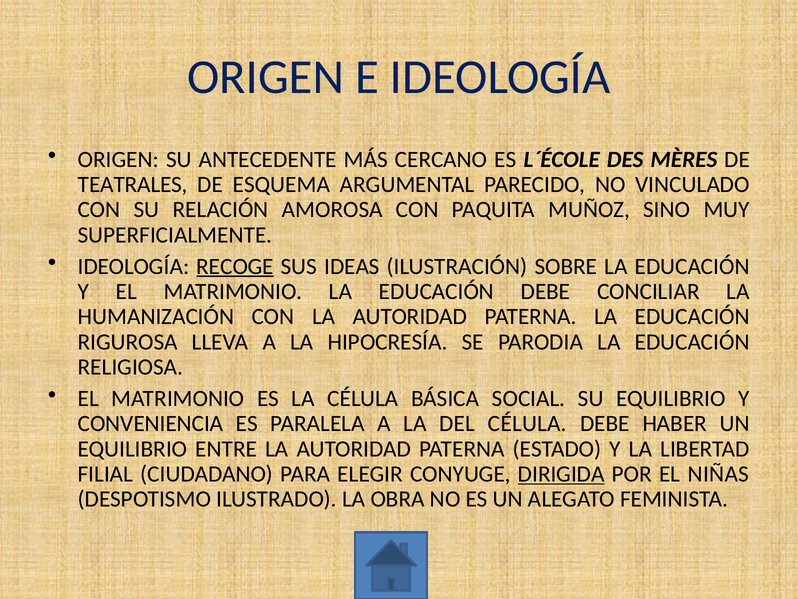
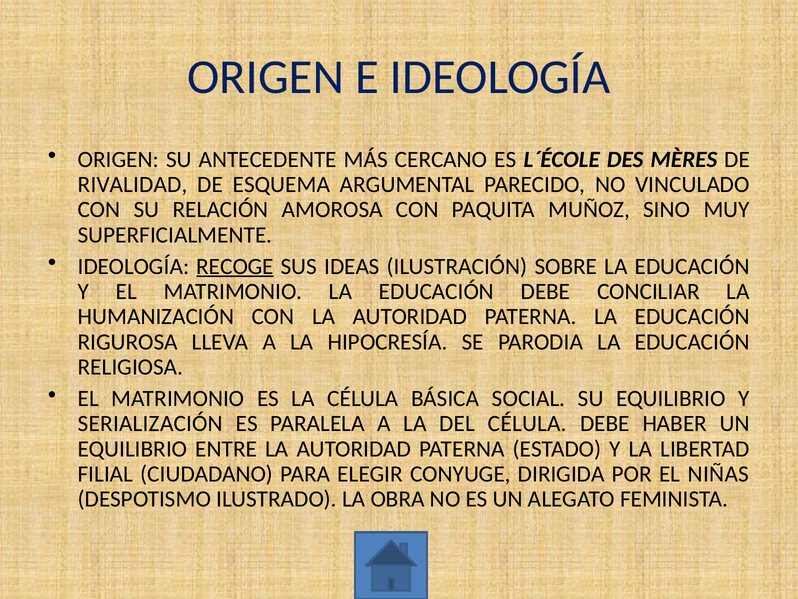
TEATRALES: TEATRALES -> RIVALIDAD (133, 184)
CONVENIENCIA: CONVENIENCIA -> SERIALIZACIÓN (150, 423)
DIRIGIDA underline: present -> none (561, 474)
